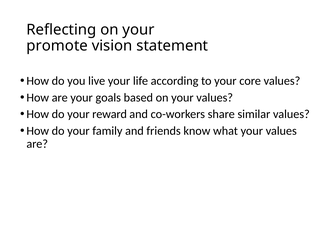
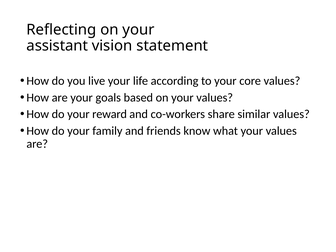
promote: promote -> assistant (57, 46)
